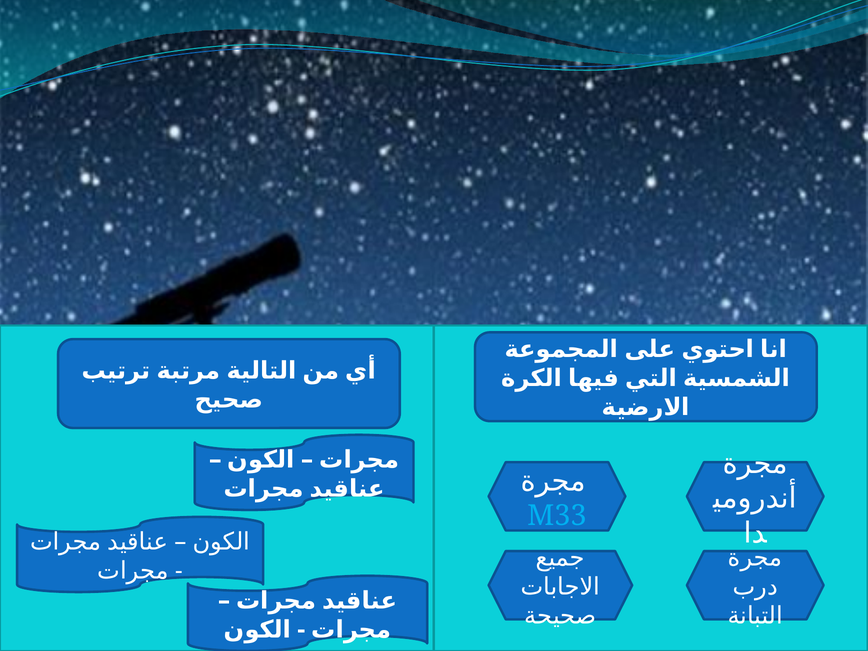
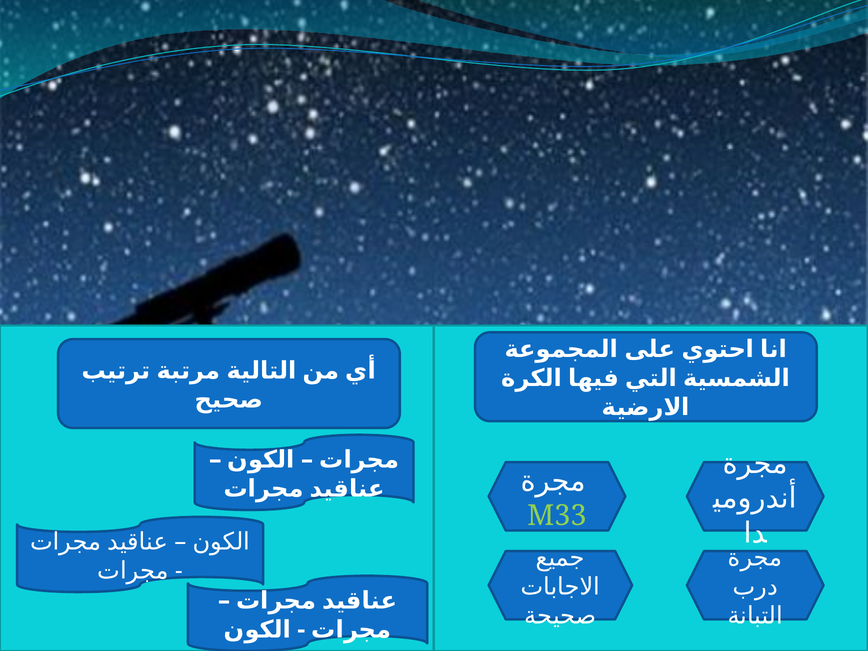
M33 colour: light blue -> light green (557, 516)
